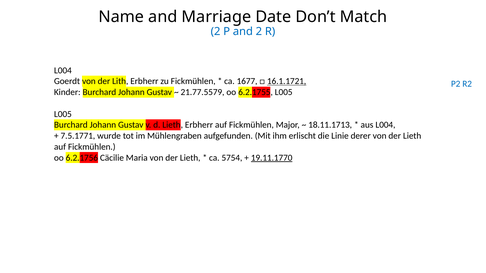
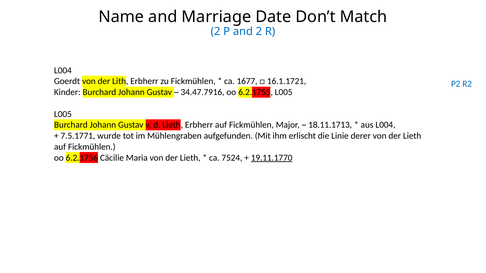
16.1.1721 underline: present -> none (287, 81)
21.77.5579: 21.77.5579 -> 34.47.7916 (203, 92)
5754: 5754 -> 7524 (232, 158)
